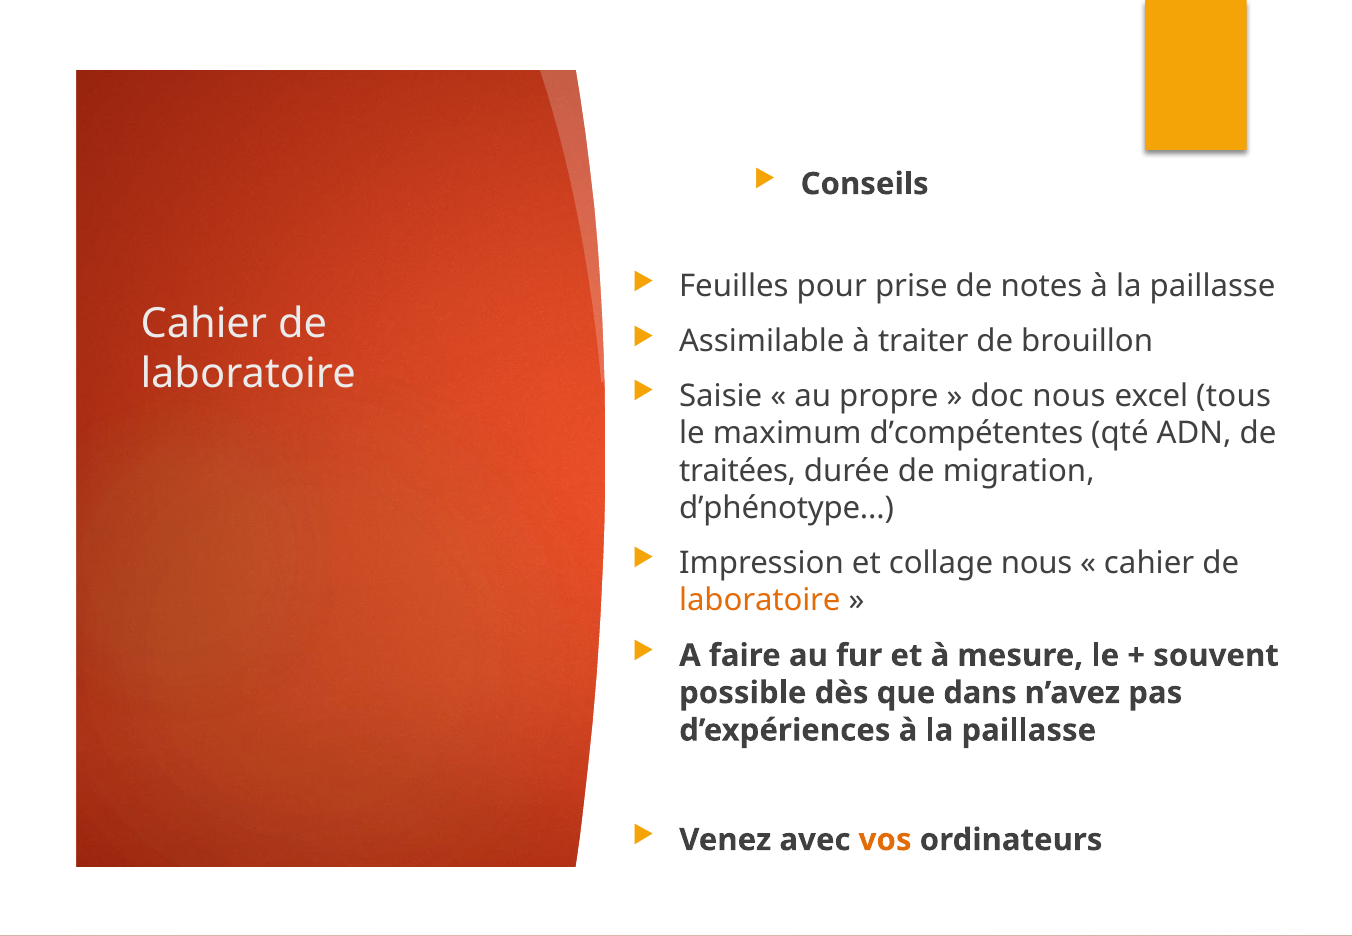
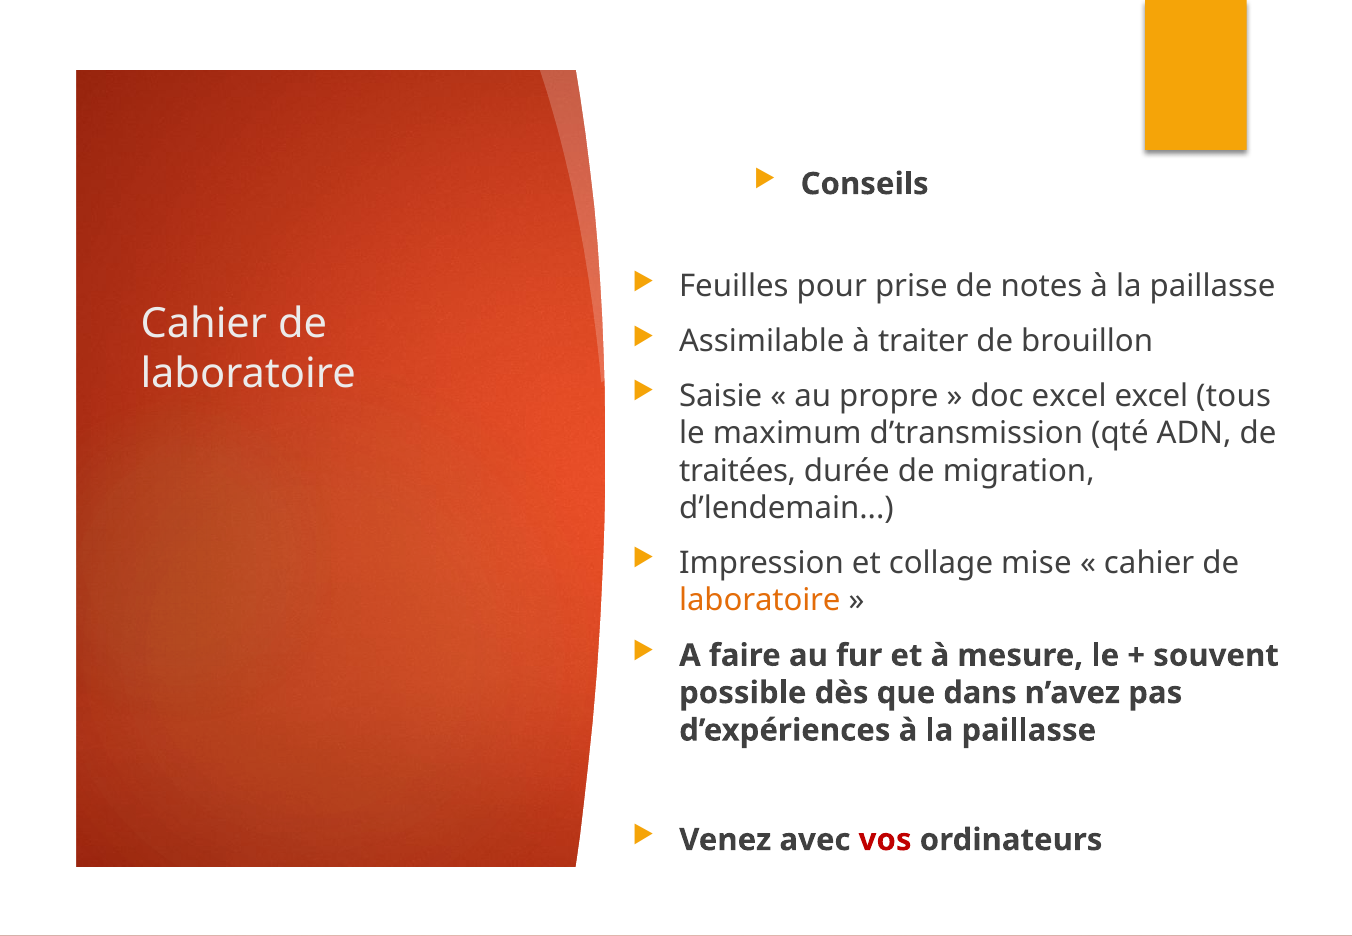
doc nous: nous -> excel (1069, 396)
d’compétentes: d’compétentes -> d’transmission (976, 434)
d’phénotype: d’phénotype -> d’lendemain (786, 508)
collage nous: nous -> mise (1036, 563)
vos colour: orange -> red (885, 840)
